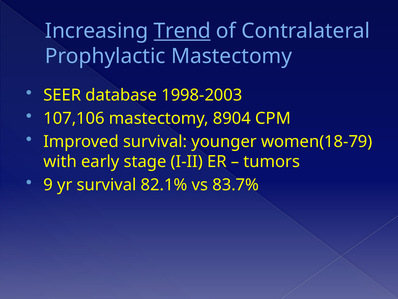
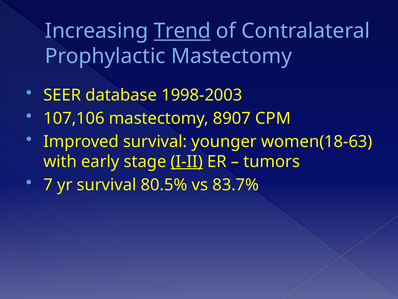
8904: 8904 -> 8907 (232, 118)
women(18-79: women(18-79 -> women(18-63 (317, 141)
I-II underline: none -> present (187, 161)
9: 9 -> 7 (48, 185)
82.1%: 82.1% -> 80.5% (164, 185)
